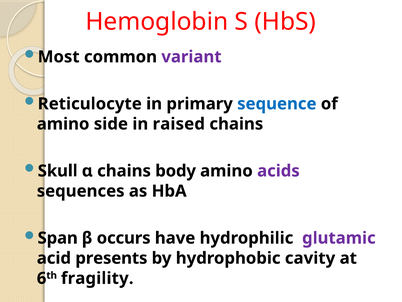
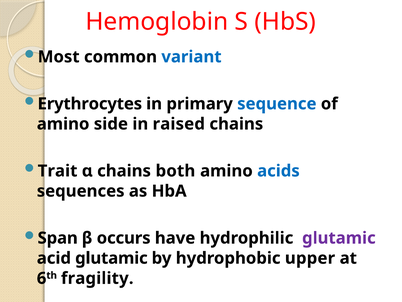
variant colour: purple -> blue (191, 57)
Reticulocyte: Reticulocyte -> Erythrocytes (90, 104)
Skull: Skull -> Trait (58, 171)
body: body -> both (175, 171)
acids colour: purple -> blue (278, 171)
acid presents: presents -> glutamic (111, 258)
cavity: cavity -> upper (310, 258)
